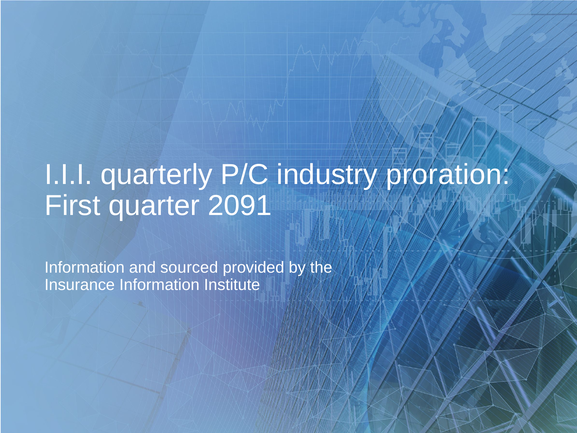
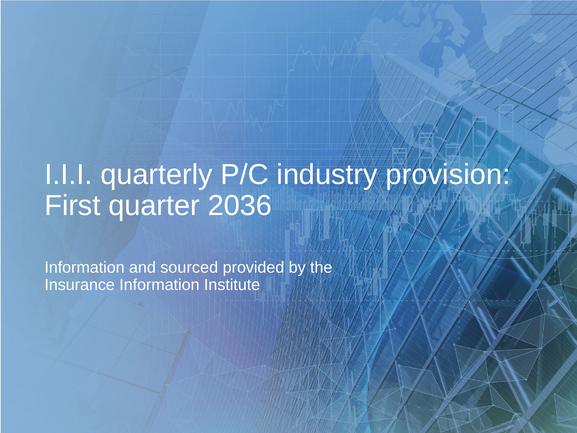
proration: proration -> provision (448, 174)
2091: 2091 -> 2036 (240, 206)
